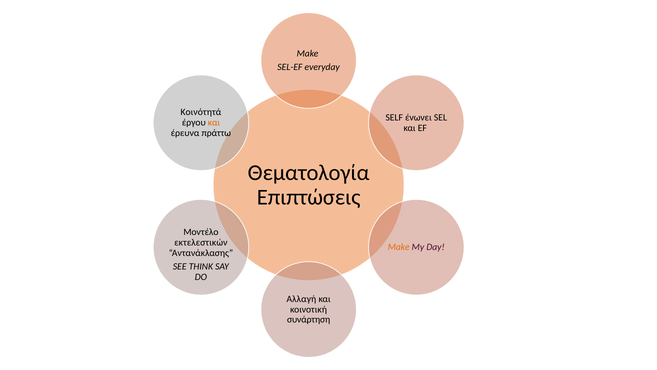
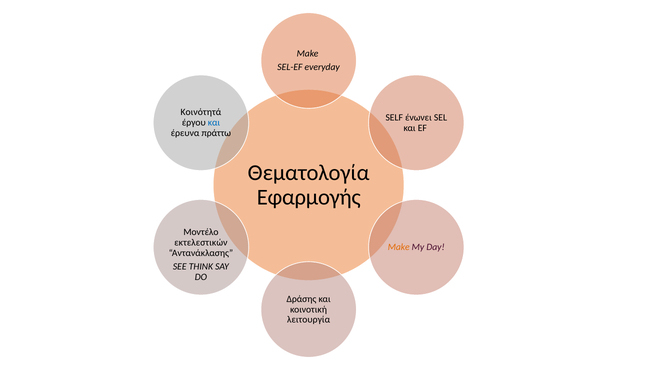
και colour: orange -> blue (214, 123)
Επιπτώσεις: Επιπτώσεις -> Εφαρμογής (309, 197)
Αλλαγή: Αλλαγή -> Δράσης (301, 299)
συνάρτηση: συνάρτηση -> λειτουργία (309, 319)
